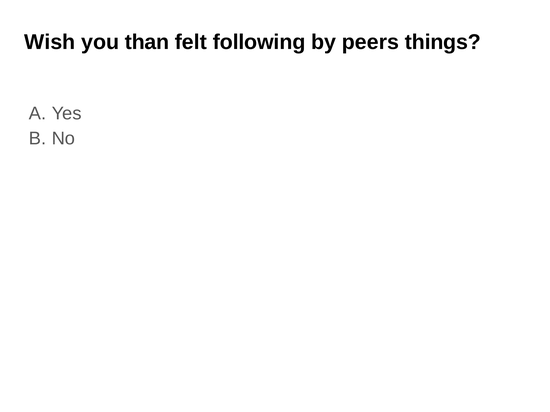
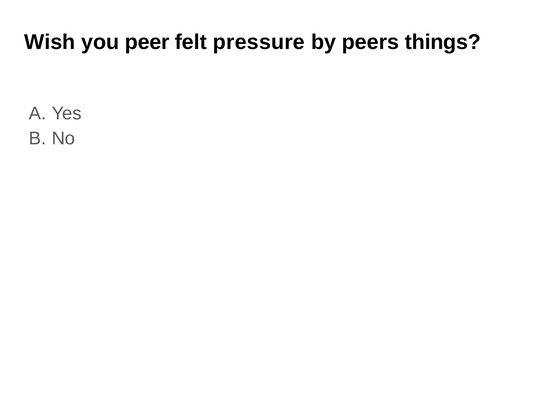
than: than -> peer (147, 42)
following: following -> pressure (259, 42)
